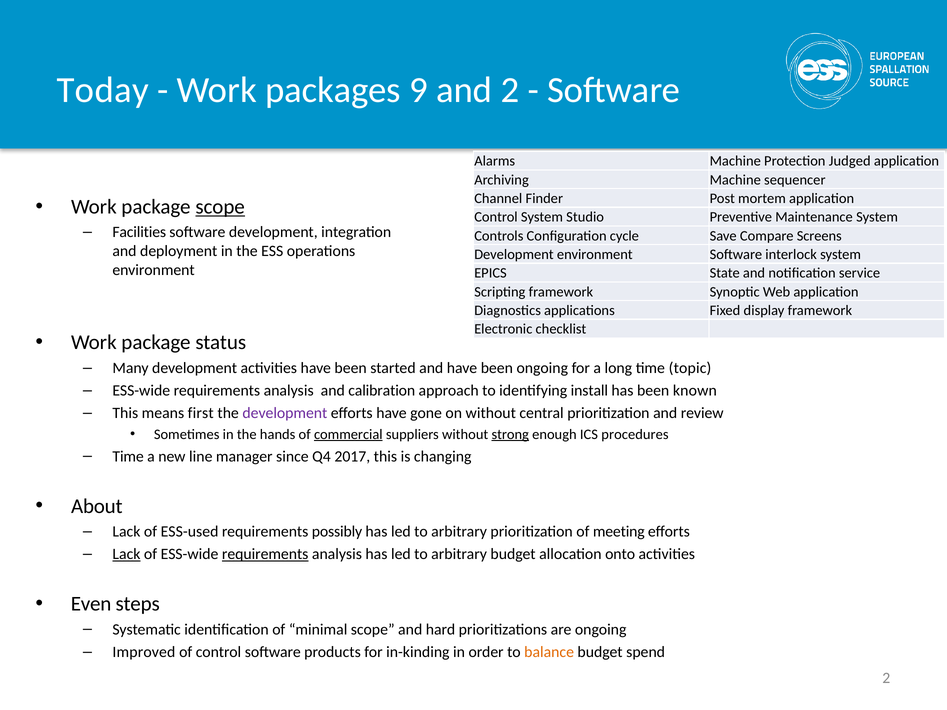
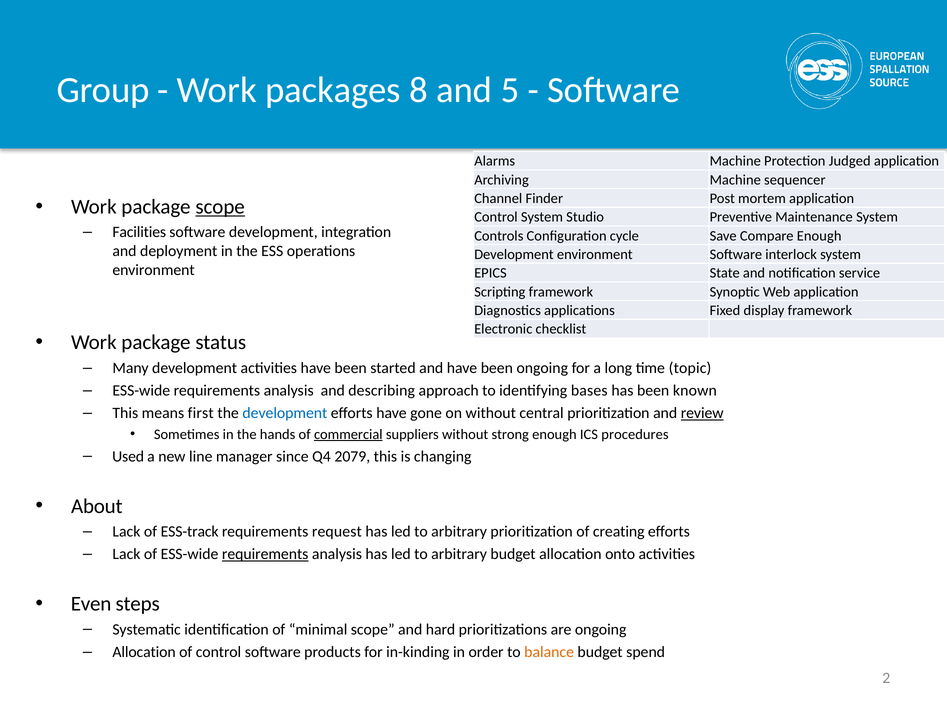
Today: Today -> Group (103, 90)
9: 9 -> 8 (418, 90)
and 2: 2 -> 5 (510, 90)
Compare Screens: Screens -> Enough (819, 236)
calibration: calibration -> describing (382, 391)
install: install -> bases (589, 391)
development colour: purple -> blue (285, 413)
review underline: none -> present (702, 413)
strong underline: present -> none (510, 435)
Time: Time -> Used (128, 457)
2017: 2017 -> 2079 (352, 457)
ESS-used: ESS-used -> ESS-track (190, 532)
possibly: possibly -> request (337, 532)
meeting: meeting -> creating (619, 532)
Lack underline: present -> none (126, 554)
Improved: Improved -> Allocation (144, 652)
